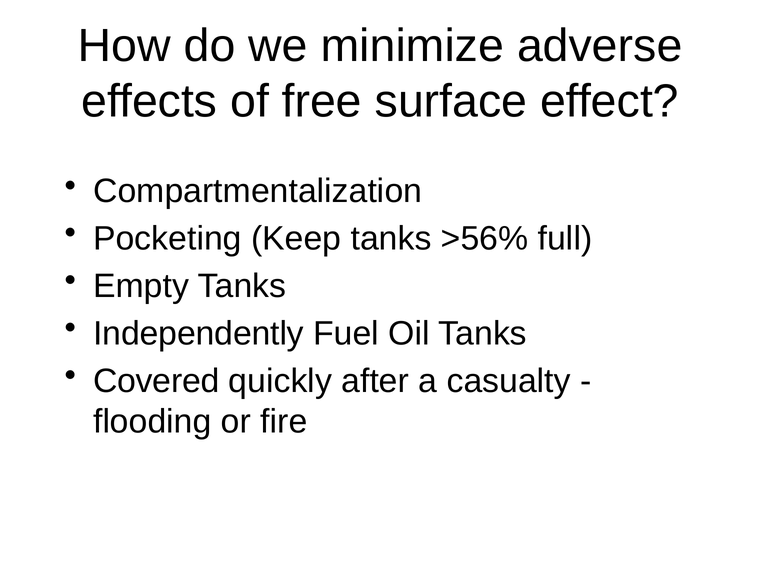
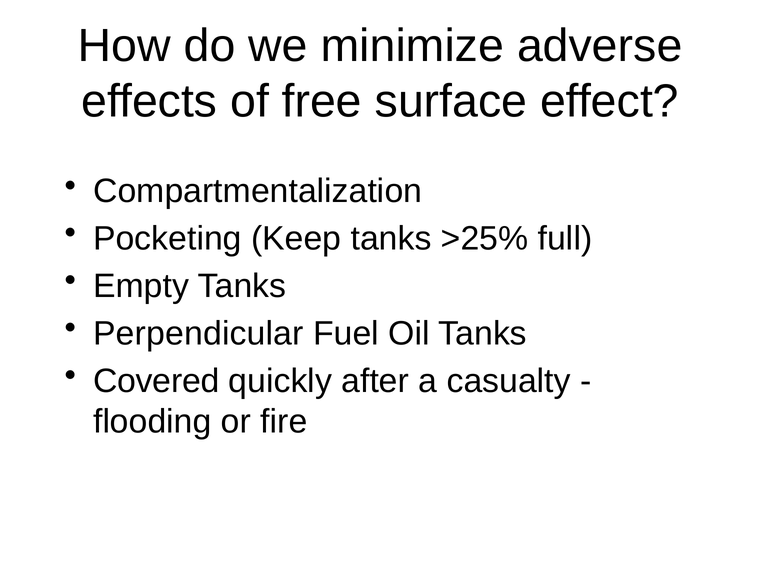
>56%: >56% -> >25% (485, 239)
Independently: Independently -> Perpendicular (198, 333)
